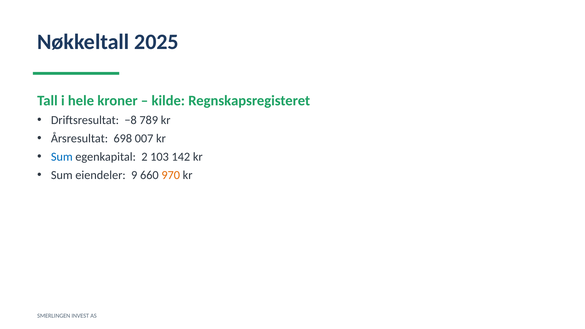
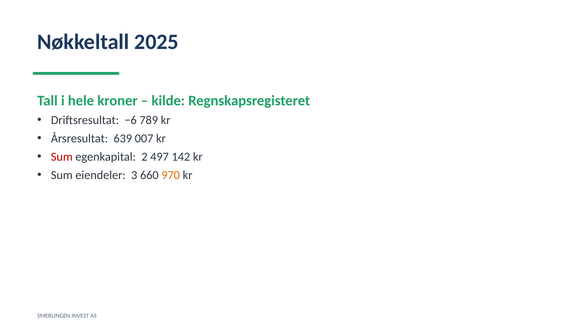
−8: −8 -> −6 (131, 120)
698: 698 -> 639 (123, 139)
Sum colour: blue -> red (62, 157)
103: 103 -> 497 (160, 157)
9: 9 -> 3 (134, 175)
